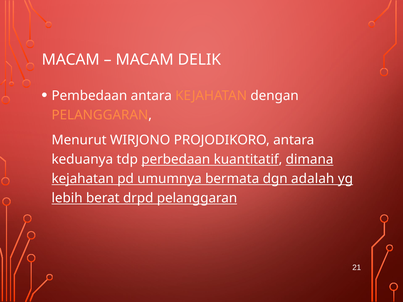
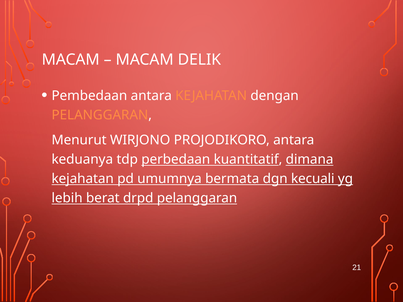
adalah: adalah -> kecuali (313, 179)
